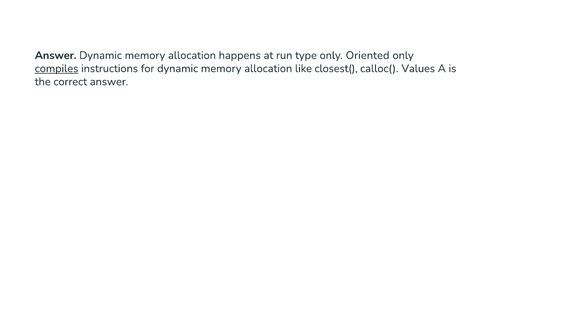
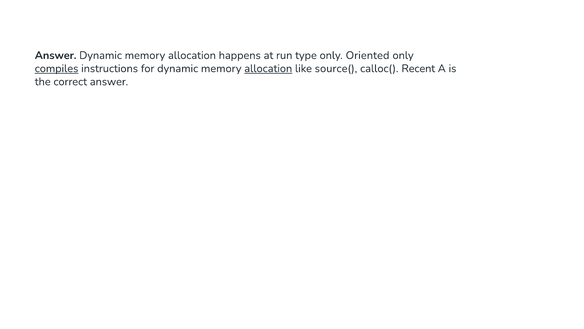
allocation underline: none -> present (268, 68)
closest(: closest( -> source( (336, 68)
Values: Values -> Recent (418, 68)
